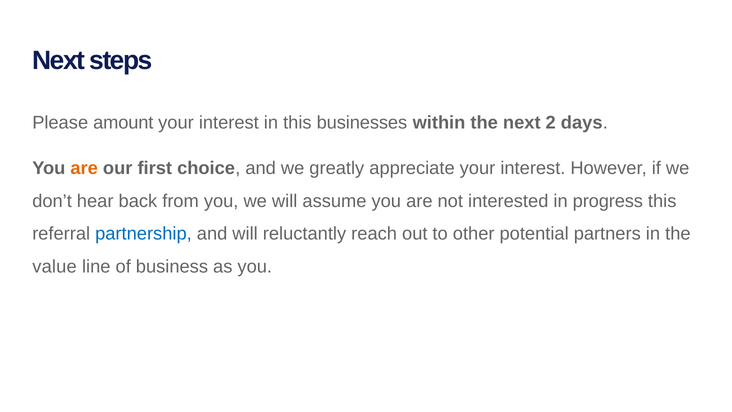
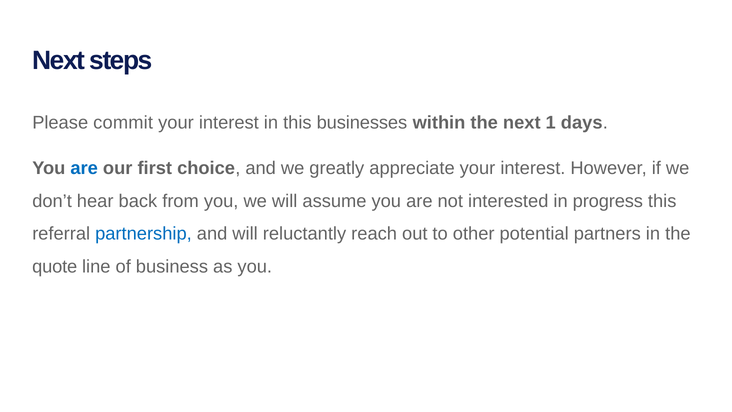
amount: amount -> commit (123, 123)
2: 2 -> 1 (551, 123)
are colour: orange -> blue (84, 168)
value: value -> quote (55, 267)
